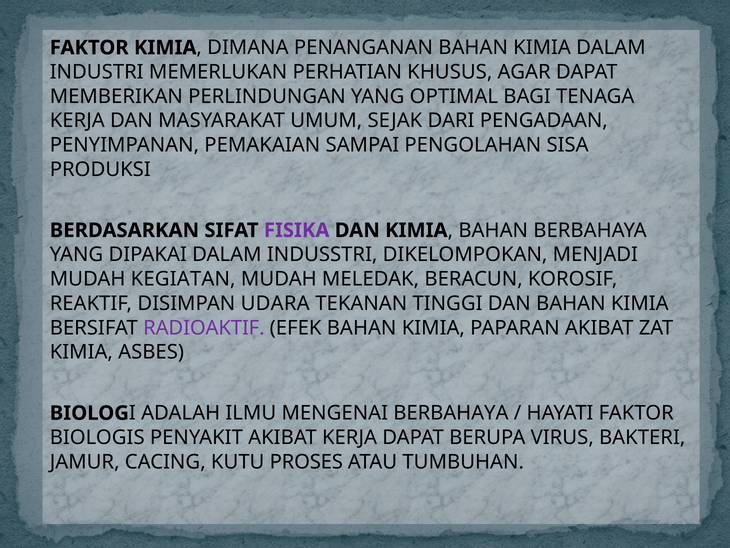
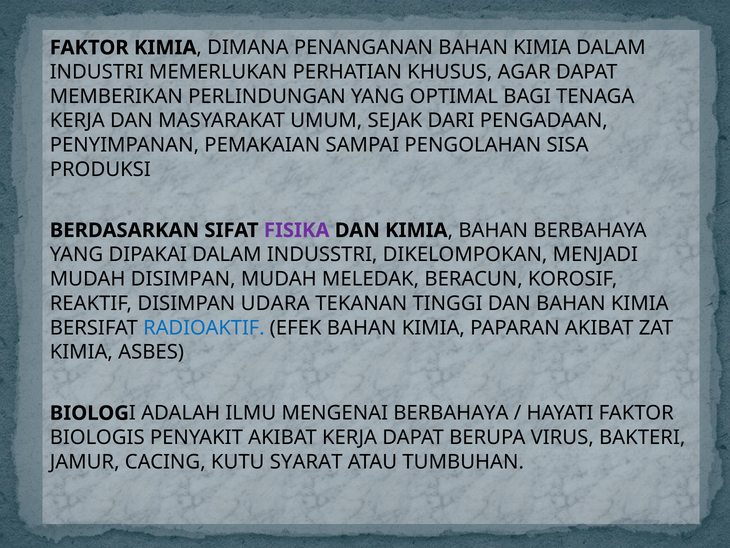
MUDAH KEGIATAN: KEGIATAN -> DISIMPAN (183, 279)
RADIOAKTIF colour: purple -> blue (204, 328)
PROSES: PROSES -> SYARAT (306, 461)
